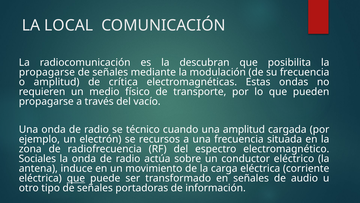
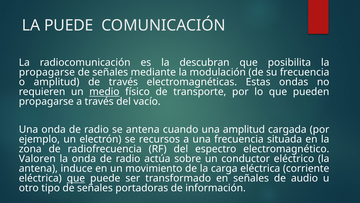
LA LOCAL: LOCAL -> PUEDE (69, 25)
de crítica: crítica -> través (123, 82)
medio underline: none -> present (104, 92)
se técnico: técnico -> antena (143, 129)
Sociales: Sociales -> Valoren (37, 158)
